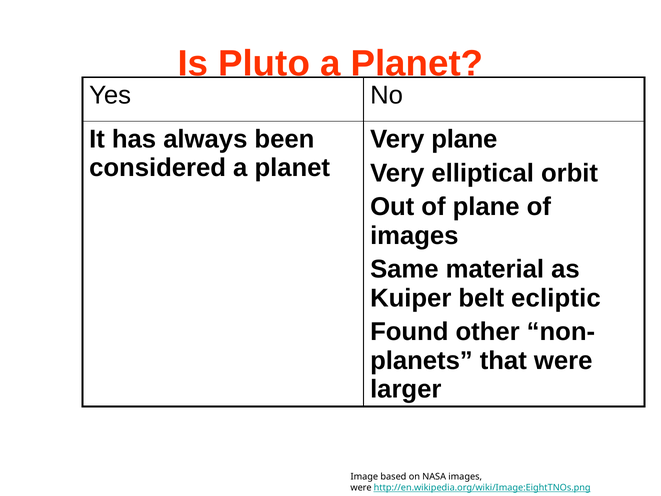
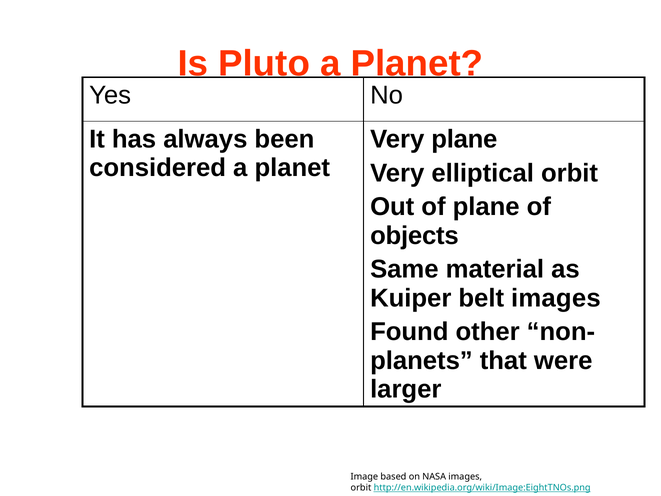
images: images -> objects (414, 235)
belt ecliptic: ecliptic -> images (556, 298)
were: were -> orbit (361, 487)
